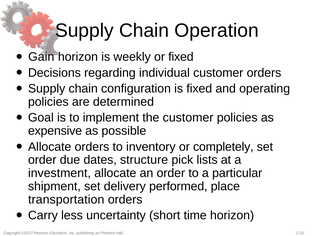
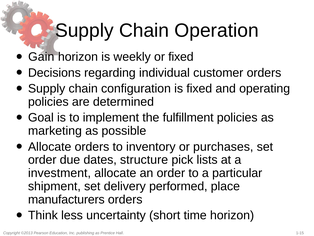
the customer: customer -> fulfillment (188, 117)
expensive: expensive -> marketing (55, 131)
completely: completely -> purchases (223, 146)
transportation: transportation -> manufacturers (66, 199)
Carry: Carry -> Think (43, 215)
